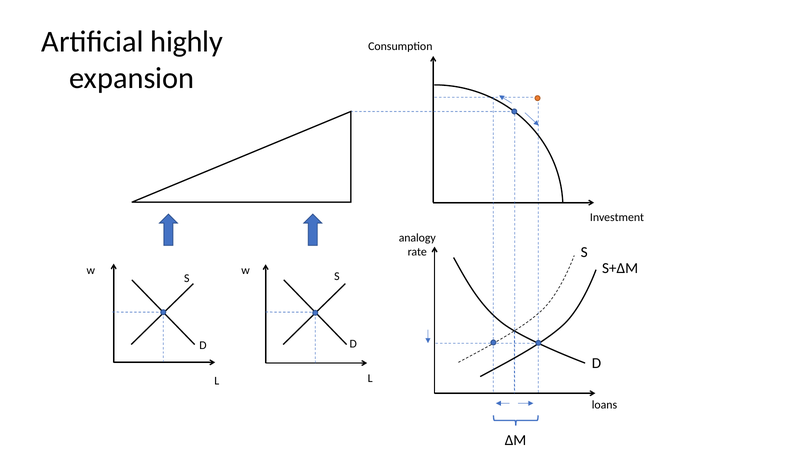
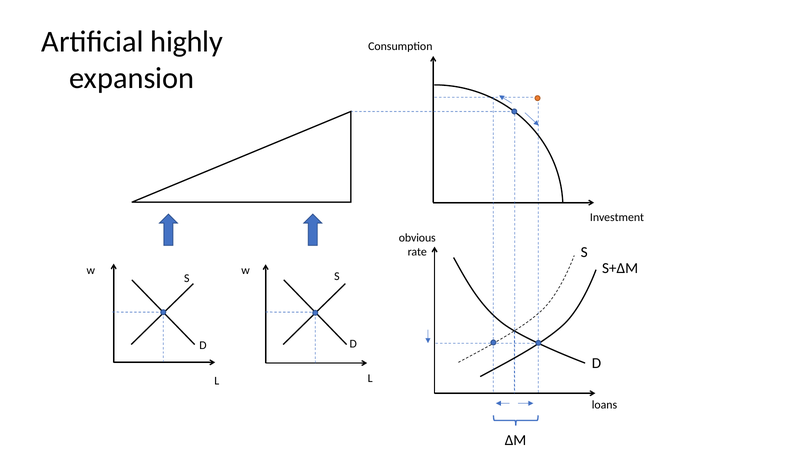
analogy: analogy -> obvious (417, 238)
